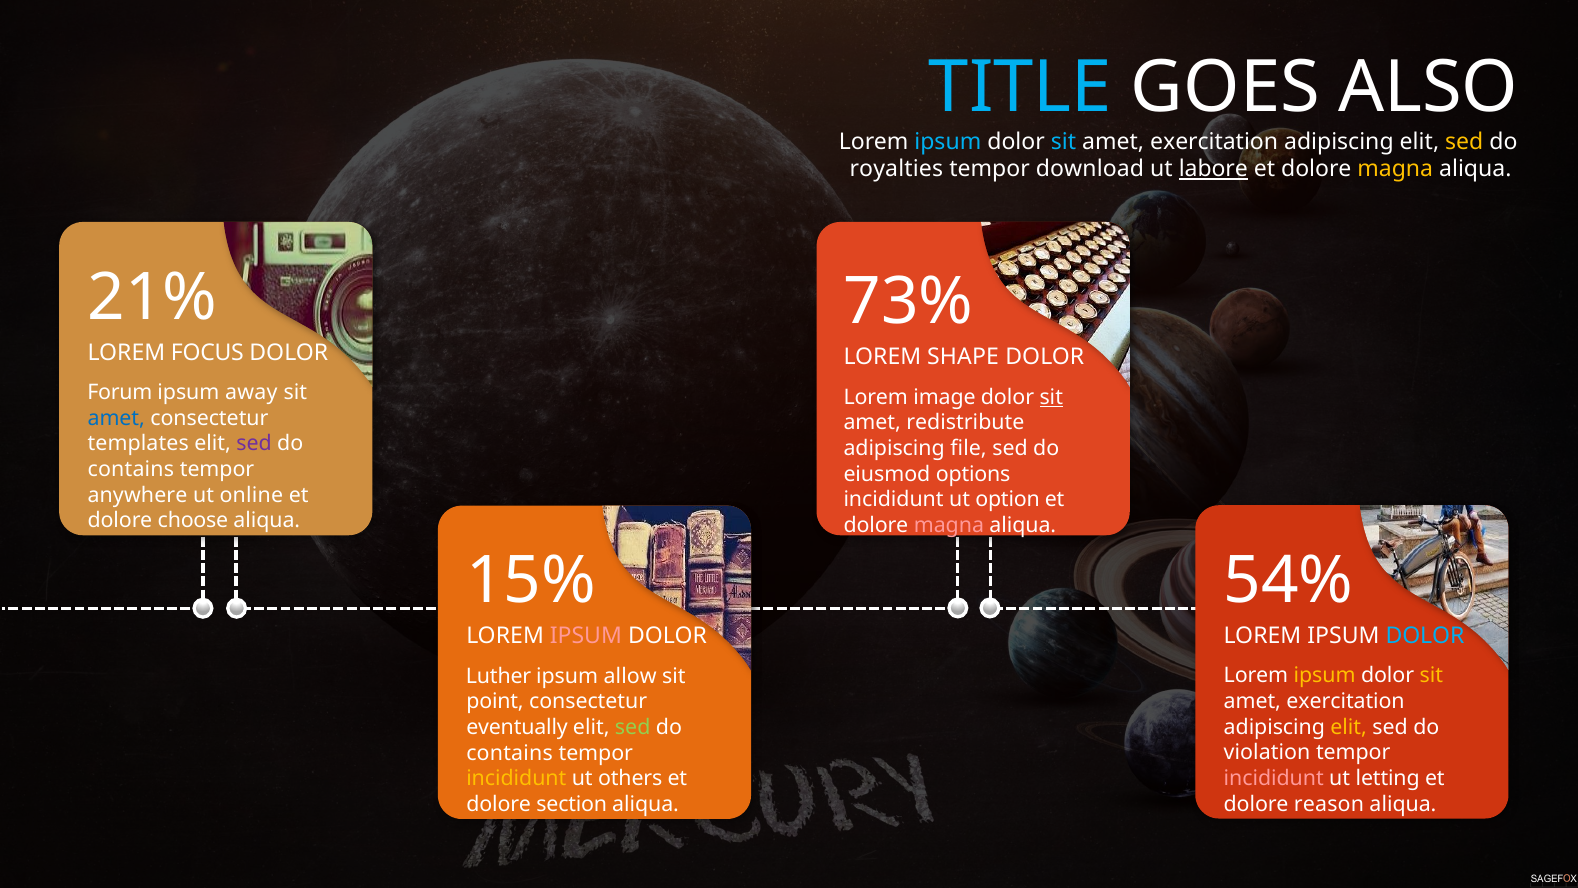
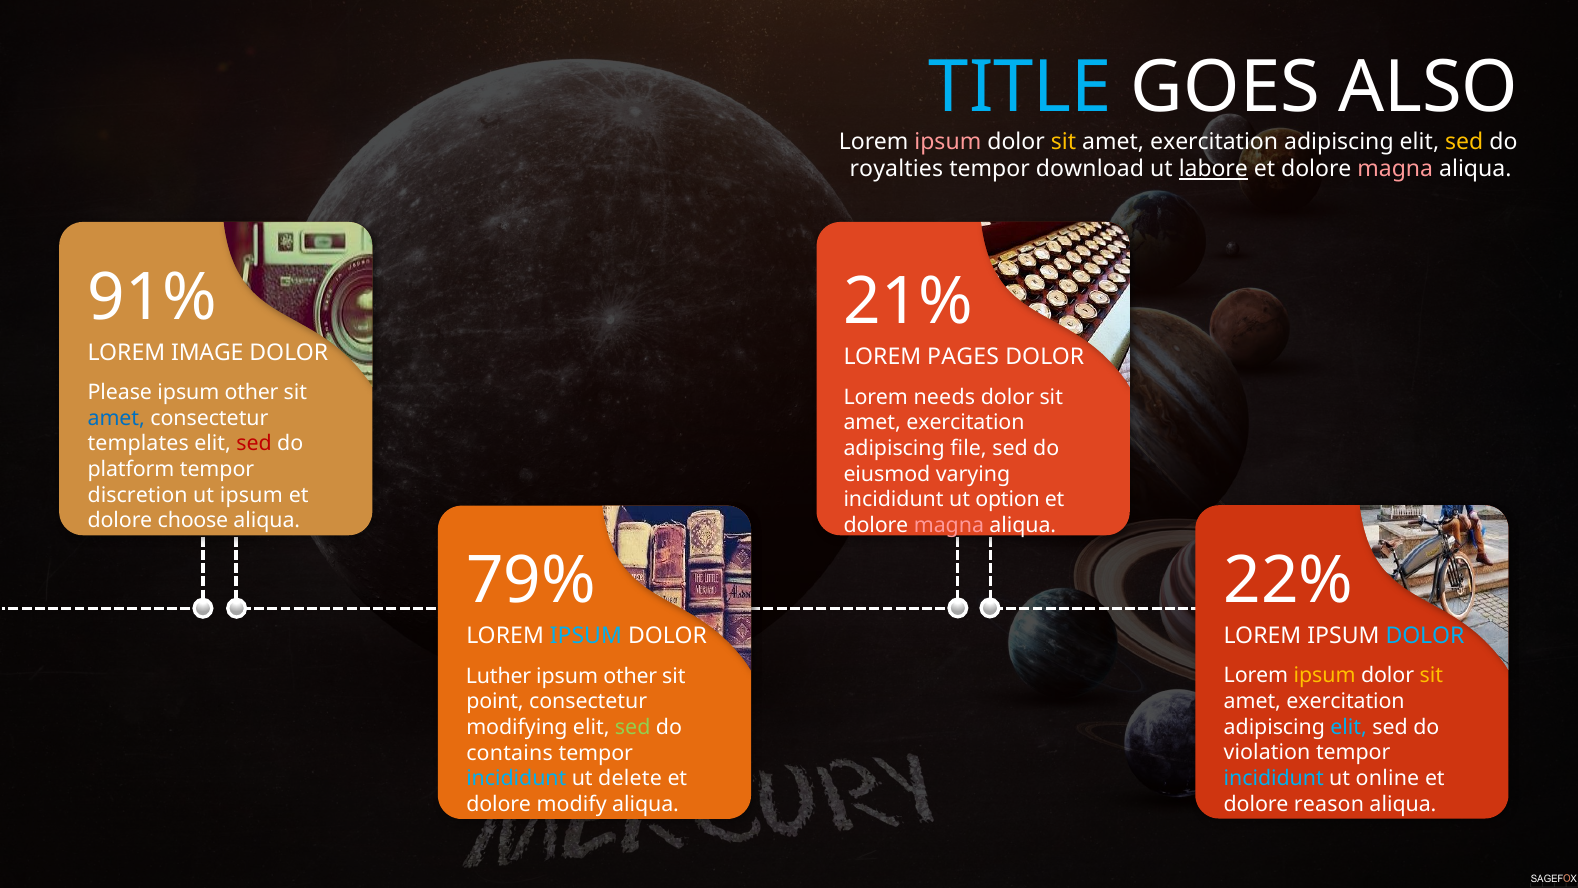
ipsum colour: light blue -> pink (948, 141)
sit colour: light blue -> yellow (1063, 141)
magna colour: yellow -> pink (1395, 169)
21%: 21% -> 91% (152, 297)
73%: 73% -> 21% (908, 302)
FOCUS: FOCUS -> IMAGE (207, 352)
SHAPE: SHAPE -> PAGES (963, 357)
Forum: Forum -> Please (120, 392)
away: away -> other (252, 392)
image: image -> needs (944, 397)
sit underline: present -> none (1051, 397)
redistribute: redistribute -> exercitation (965, 422)
sed colour: purple -> red (254, 444)
contains: contains -> platform (131, 469)
options: options -> varying (973, 474)
anywhere: anywhere -> discretion (138, 495)
ut online: online -> ipsum (251, 495)
54%: 54% -> 22% (1289, 581)
15%: 15% -> 79% (531, 581)
IPSUM colour: pink -> light blue (586, 636)
allow: allow -> other (630, 676)
elit colour: yellow -> light blue (1349, 727)
eventually: eventually -> modifying (517, 727)
incididunt colour: pink -> light blue (1274, 778)
letting: letting -> online (1387, 778)
incididunt colour: yellow -> light blue (516, 779)
others: others -> delete (630, 779)
section: section -> modify (572, 804)
